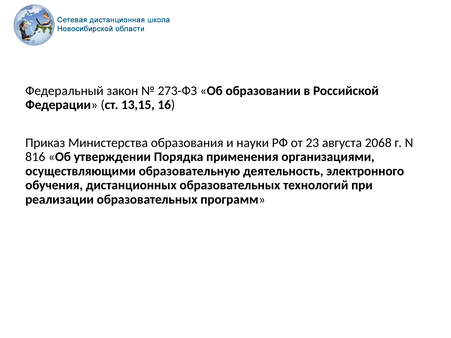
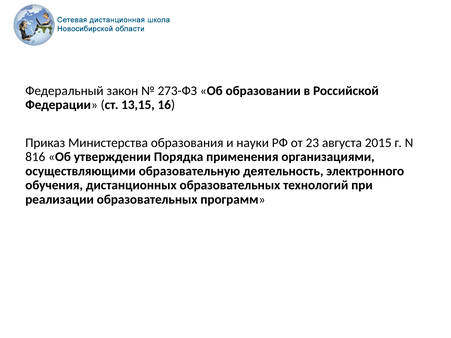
2068: 2068 -> 2015 (378, 143)
